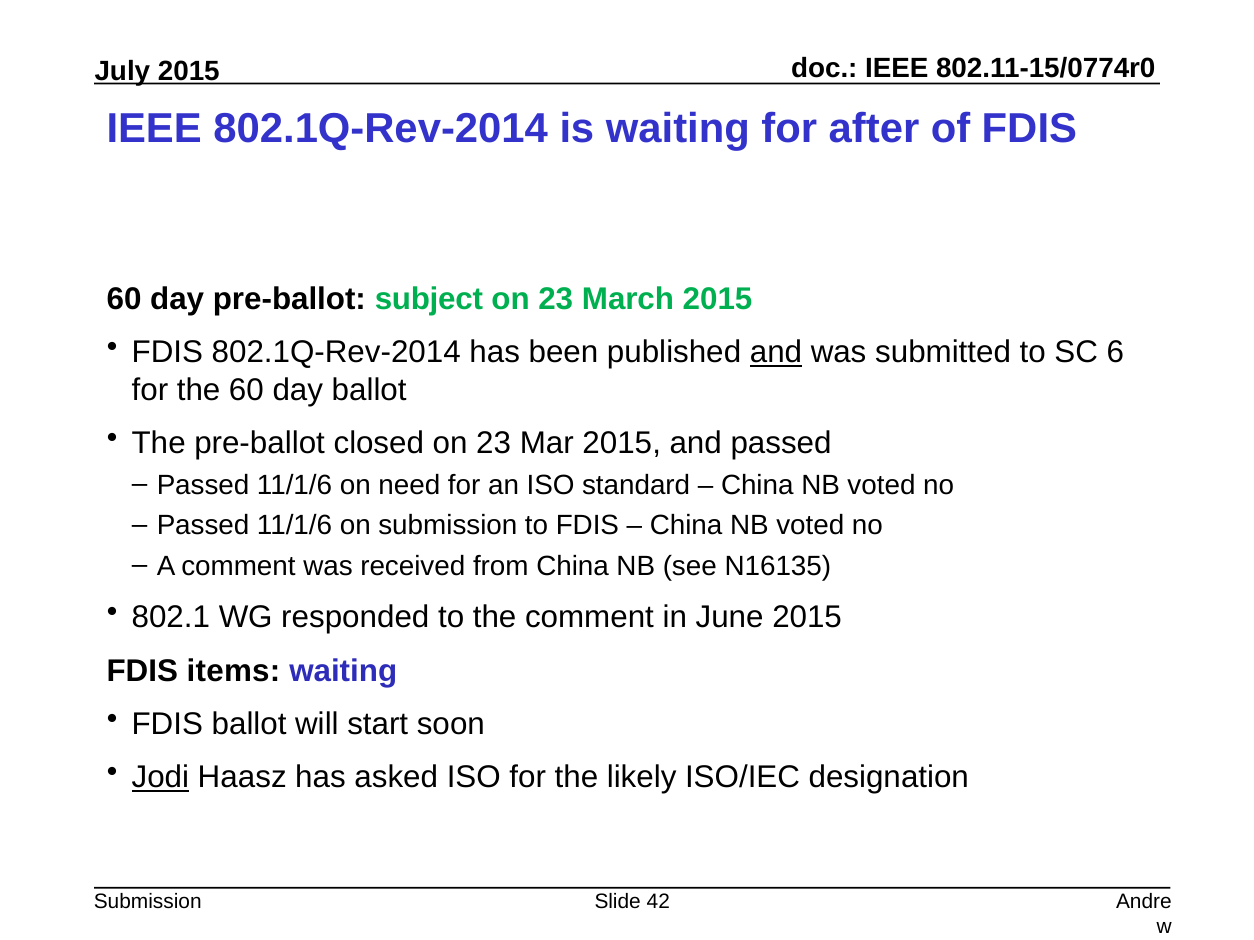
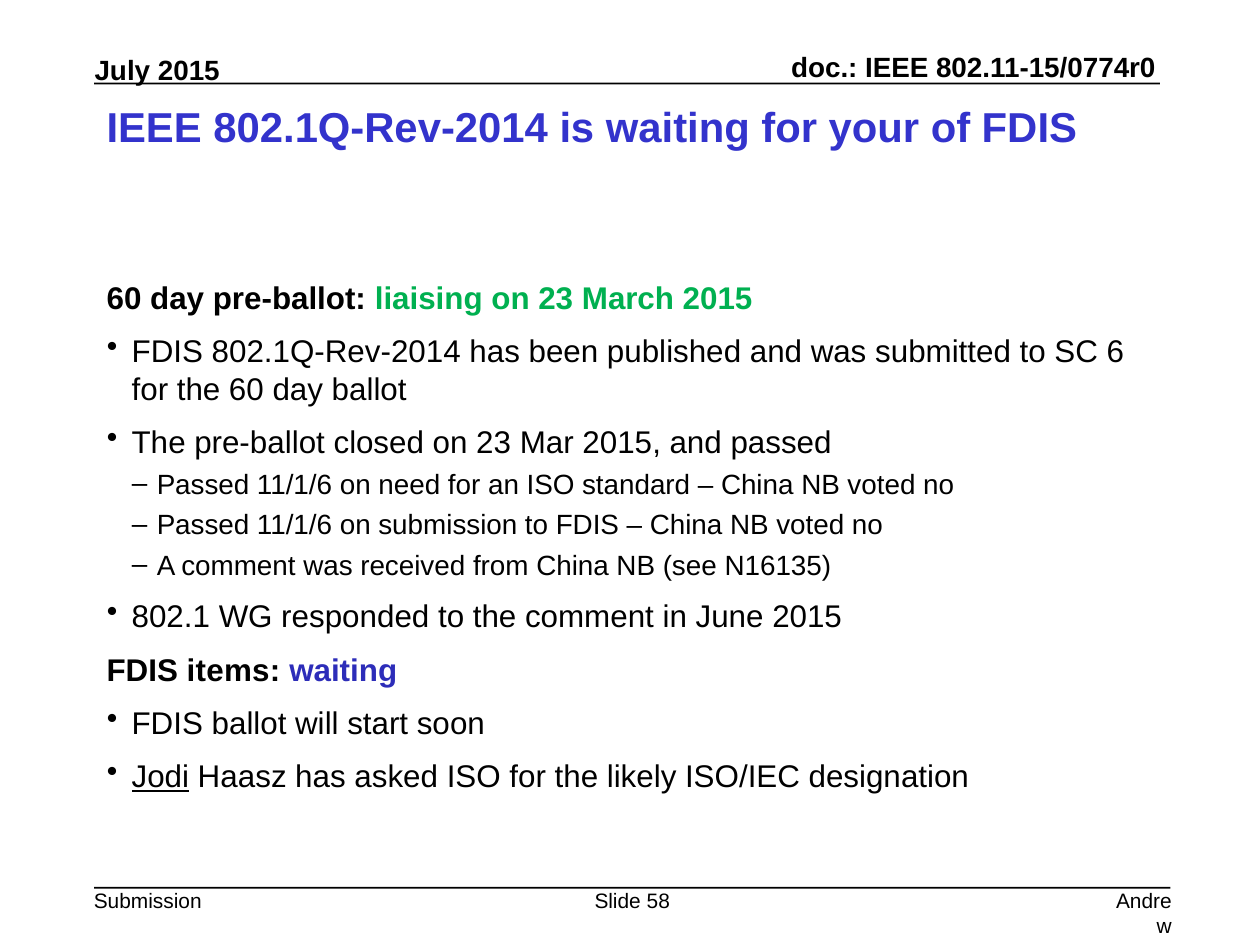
after: after -> your (874, 128)
subject: subject -> liaising (429, 299)
and underline: present -> none (776, 352)
42: 42 -> 58 (658, 902)
